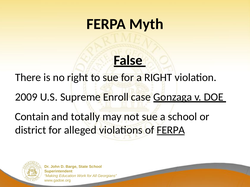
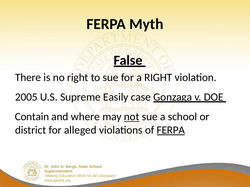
2009: 2009 -> 2005 (26, 97)
Enroll: Enroll -> Easily (116, 97)
totally: totally -> where (85, 117)
not underline: none -> present (132, 117)
